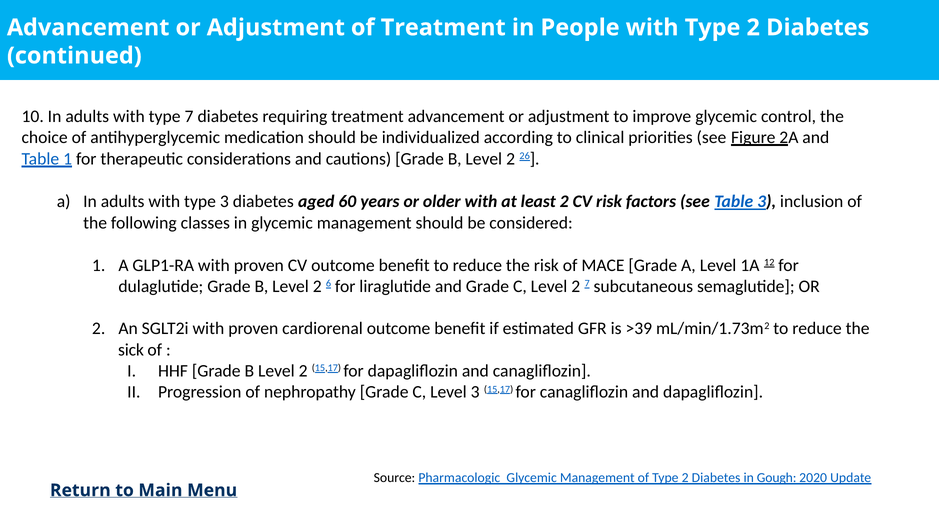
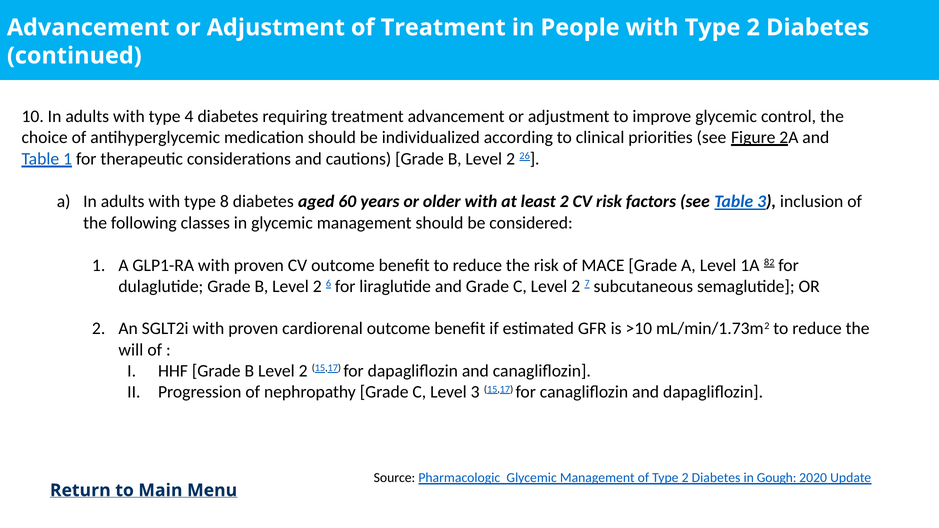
type 7: 7 -> 4 (189, 116)
type 3: 3 -> 8 (224, 202)
12: 12 -> 82 (769, 263)
>39: >39 -> >10 (639, 329)
sick: sick -> will (131, 350)
